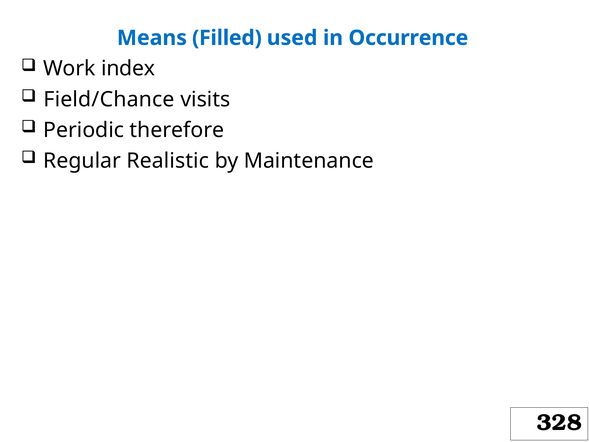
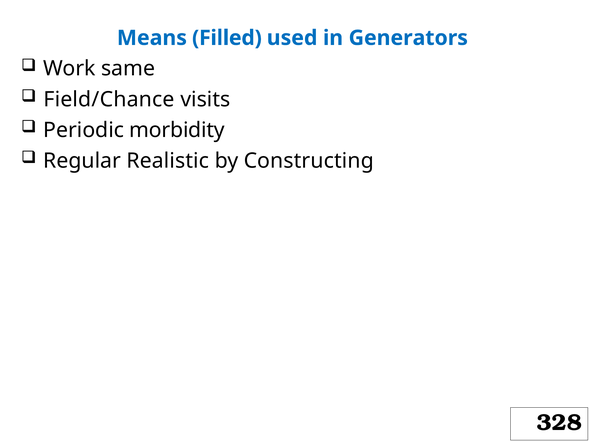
Occurrence: Occurrence -> Generators (408, 38)
index: index -> same (128, 69)
therefore: therefore -> morbidity (177, 130)
Maintenance: Maintenance -> Constructing (309, 161)
